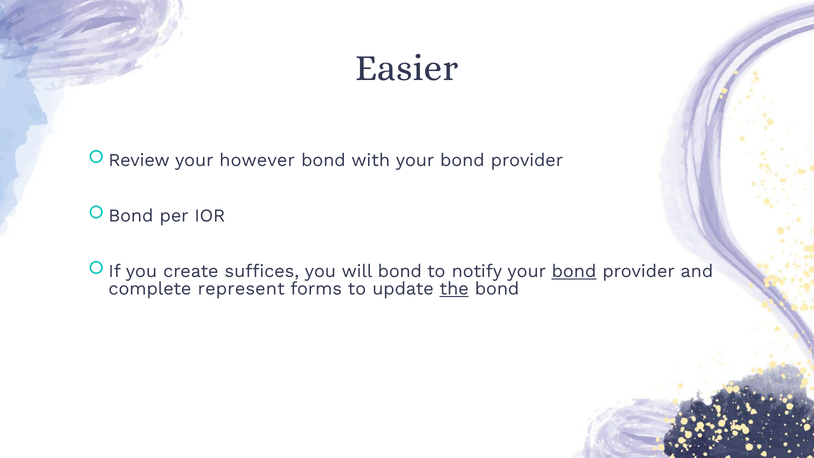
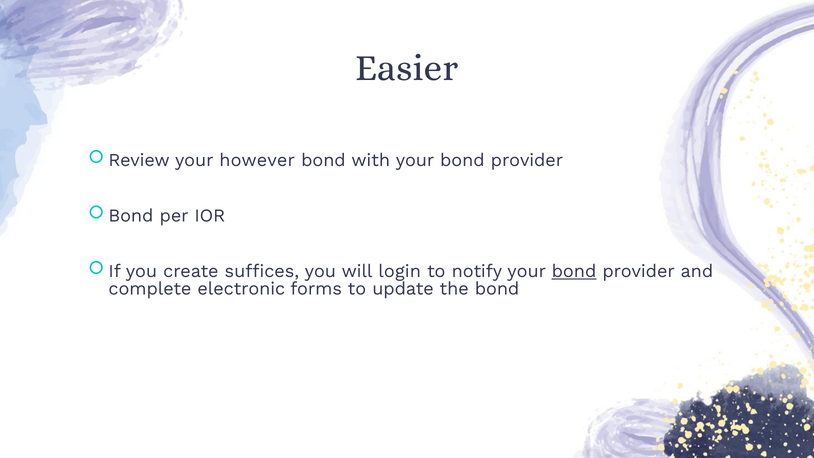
will bond: bond -> login (400, 271)
represent: represent -> electronic (241, 289)
the underline: present -> none (454, 289)
